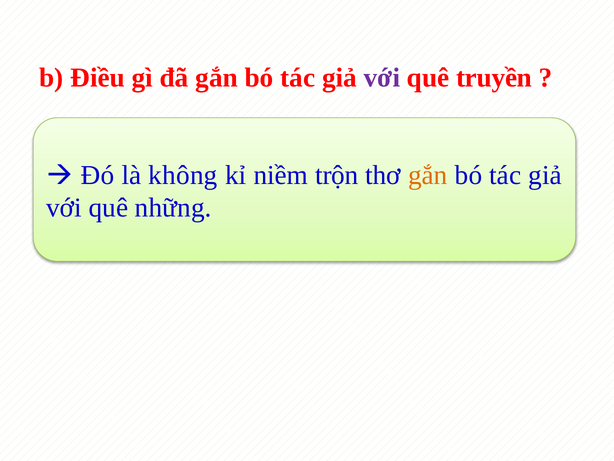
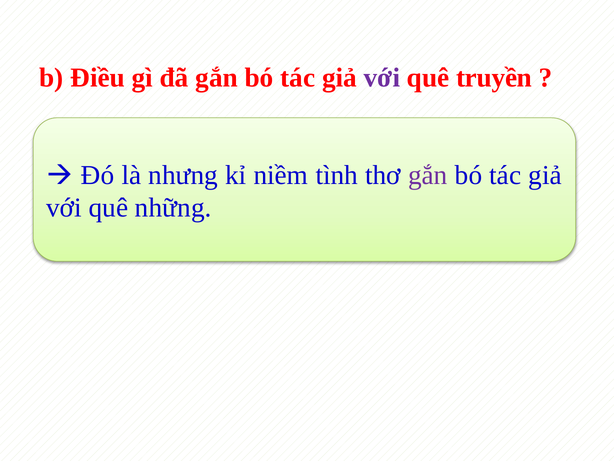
không: không -> nhưng (183, 175)
trộn: trộn -> tình (337, 175)
gắn colour: orange -> purple (428, 175)
